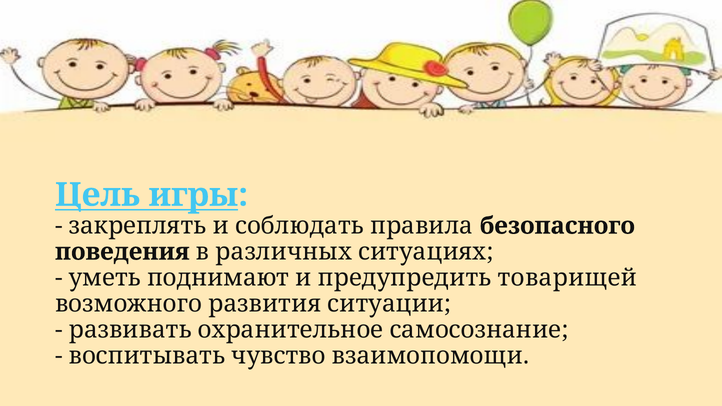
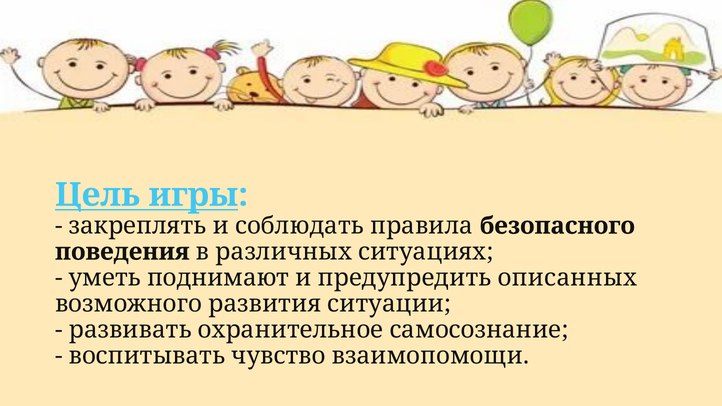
товарищей: товарищей -> описанных (567, 278)
